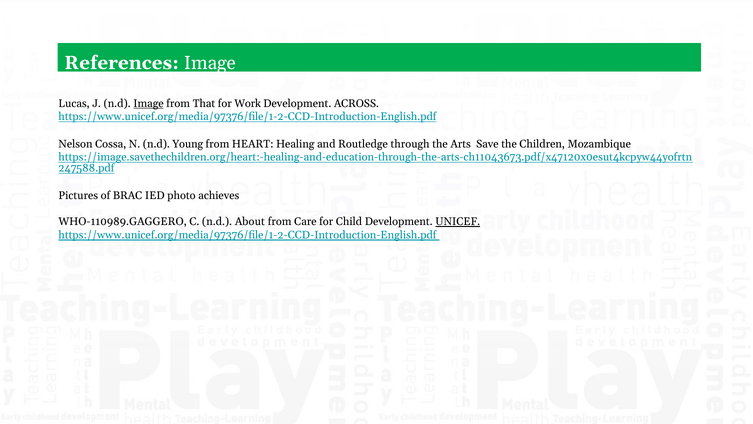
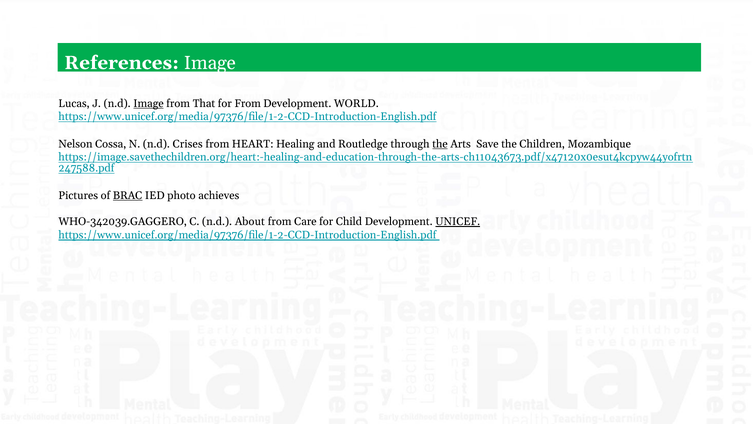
for Work: Work -> From (248, 103)
ACROSS: ACROSS -> WORLD (356, 103)
Young: Young -> Crises (188, 144)
the underline: none -> present (440, 144)
BRAC underline: none -> present (128, 195)
WHO-110989.GAGGERO: WHO-110989.GAGGERO -> WHO-342039.GAGGERO (123, 222)
